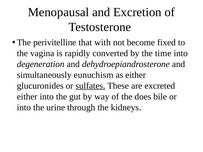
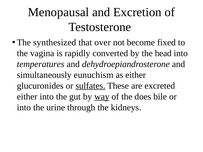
perivitelline: perivitelline -> synthesized (55, 43)
with: with -> over (103, 43)
time: time -> head (163, 53)
degeneration: degeneration -> temperatures (41, 64)
way underline: none -> present (102, 97)
